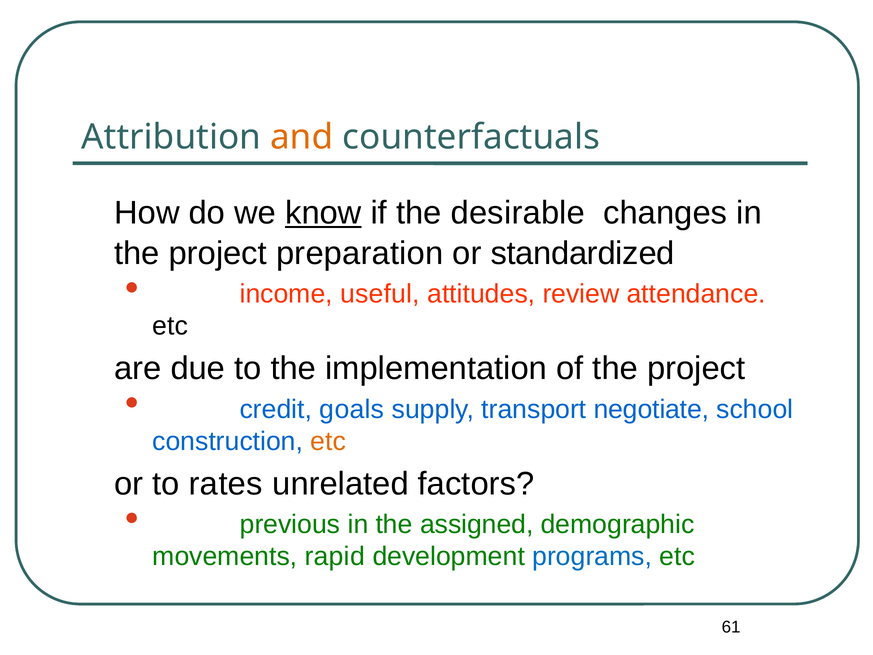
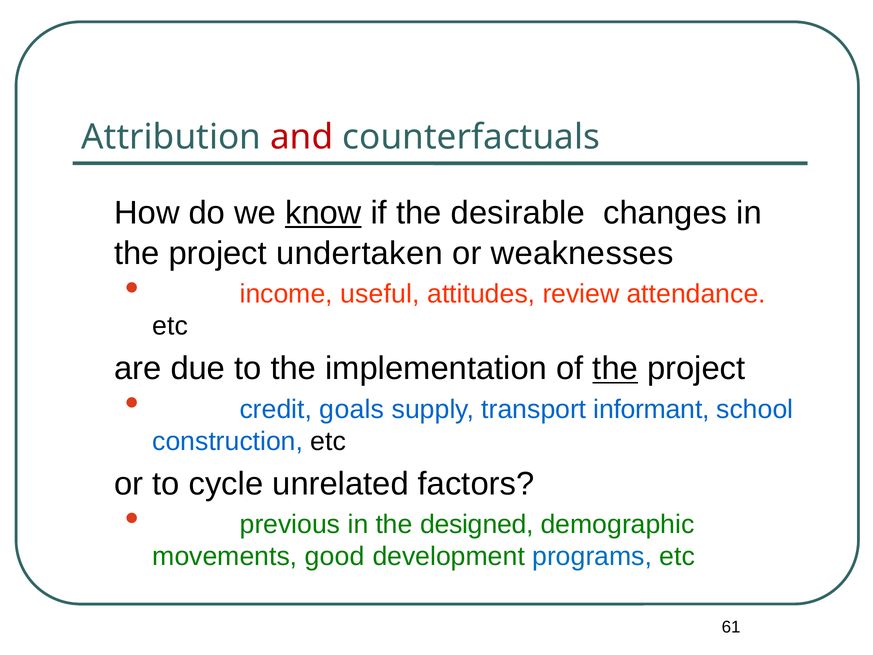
and colour: orange -> red (302, 137)
preparation: preparation -> undertaken (360, 253)
standardized: standardized -> weaknesses (582, 253)
the underline: none -> present (615, 369)
negotiate: negotiate -> informant (651, 409)
etc colour: orange -> black (328, 441)
rates: rates -> cycle (226, 484)
assigned: assigned -> designed (477, 524)
rapid: rapid -> good (335, 556)
